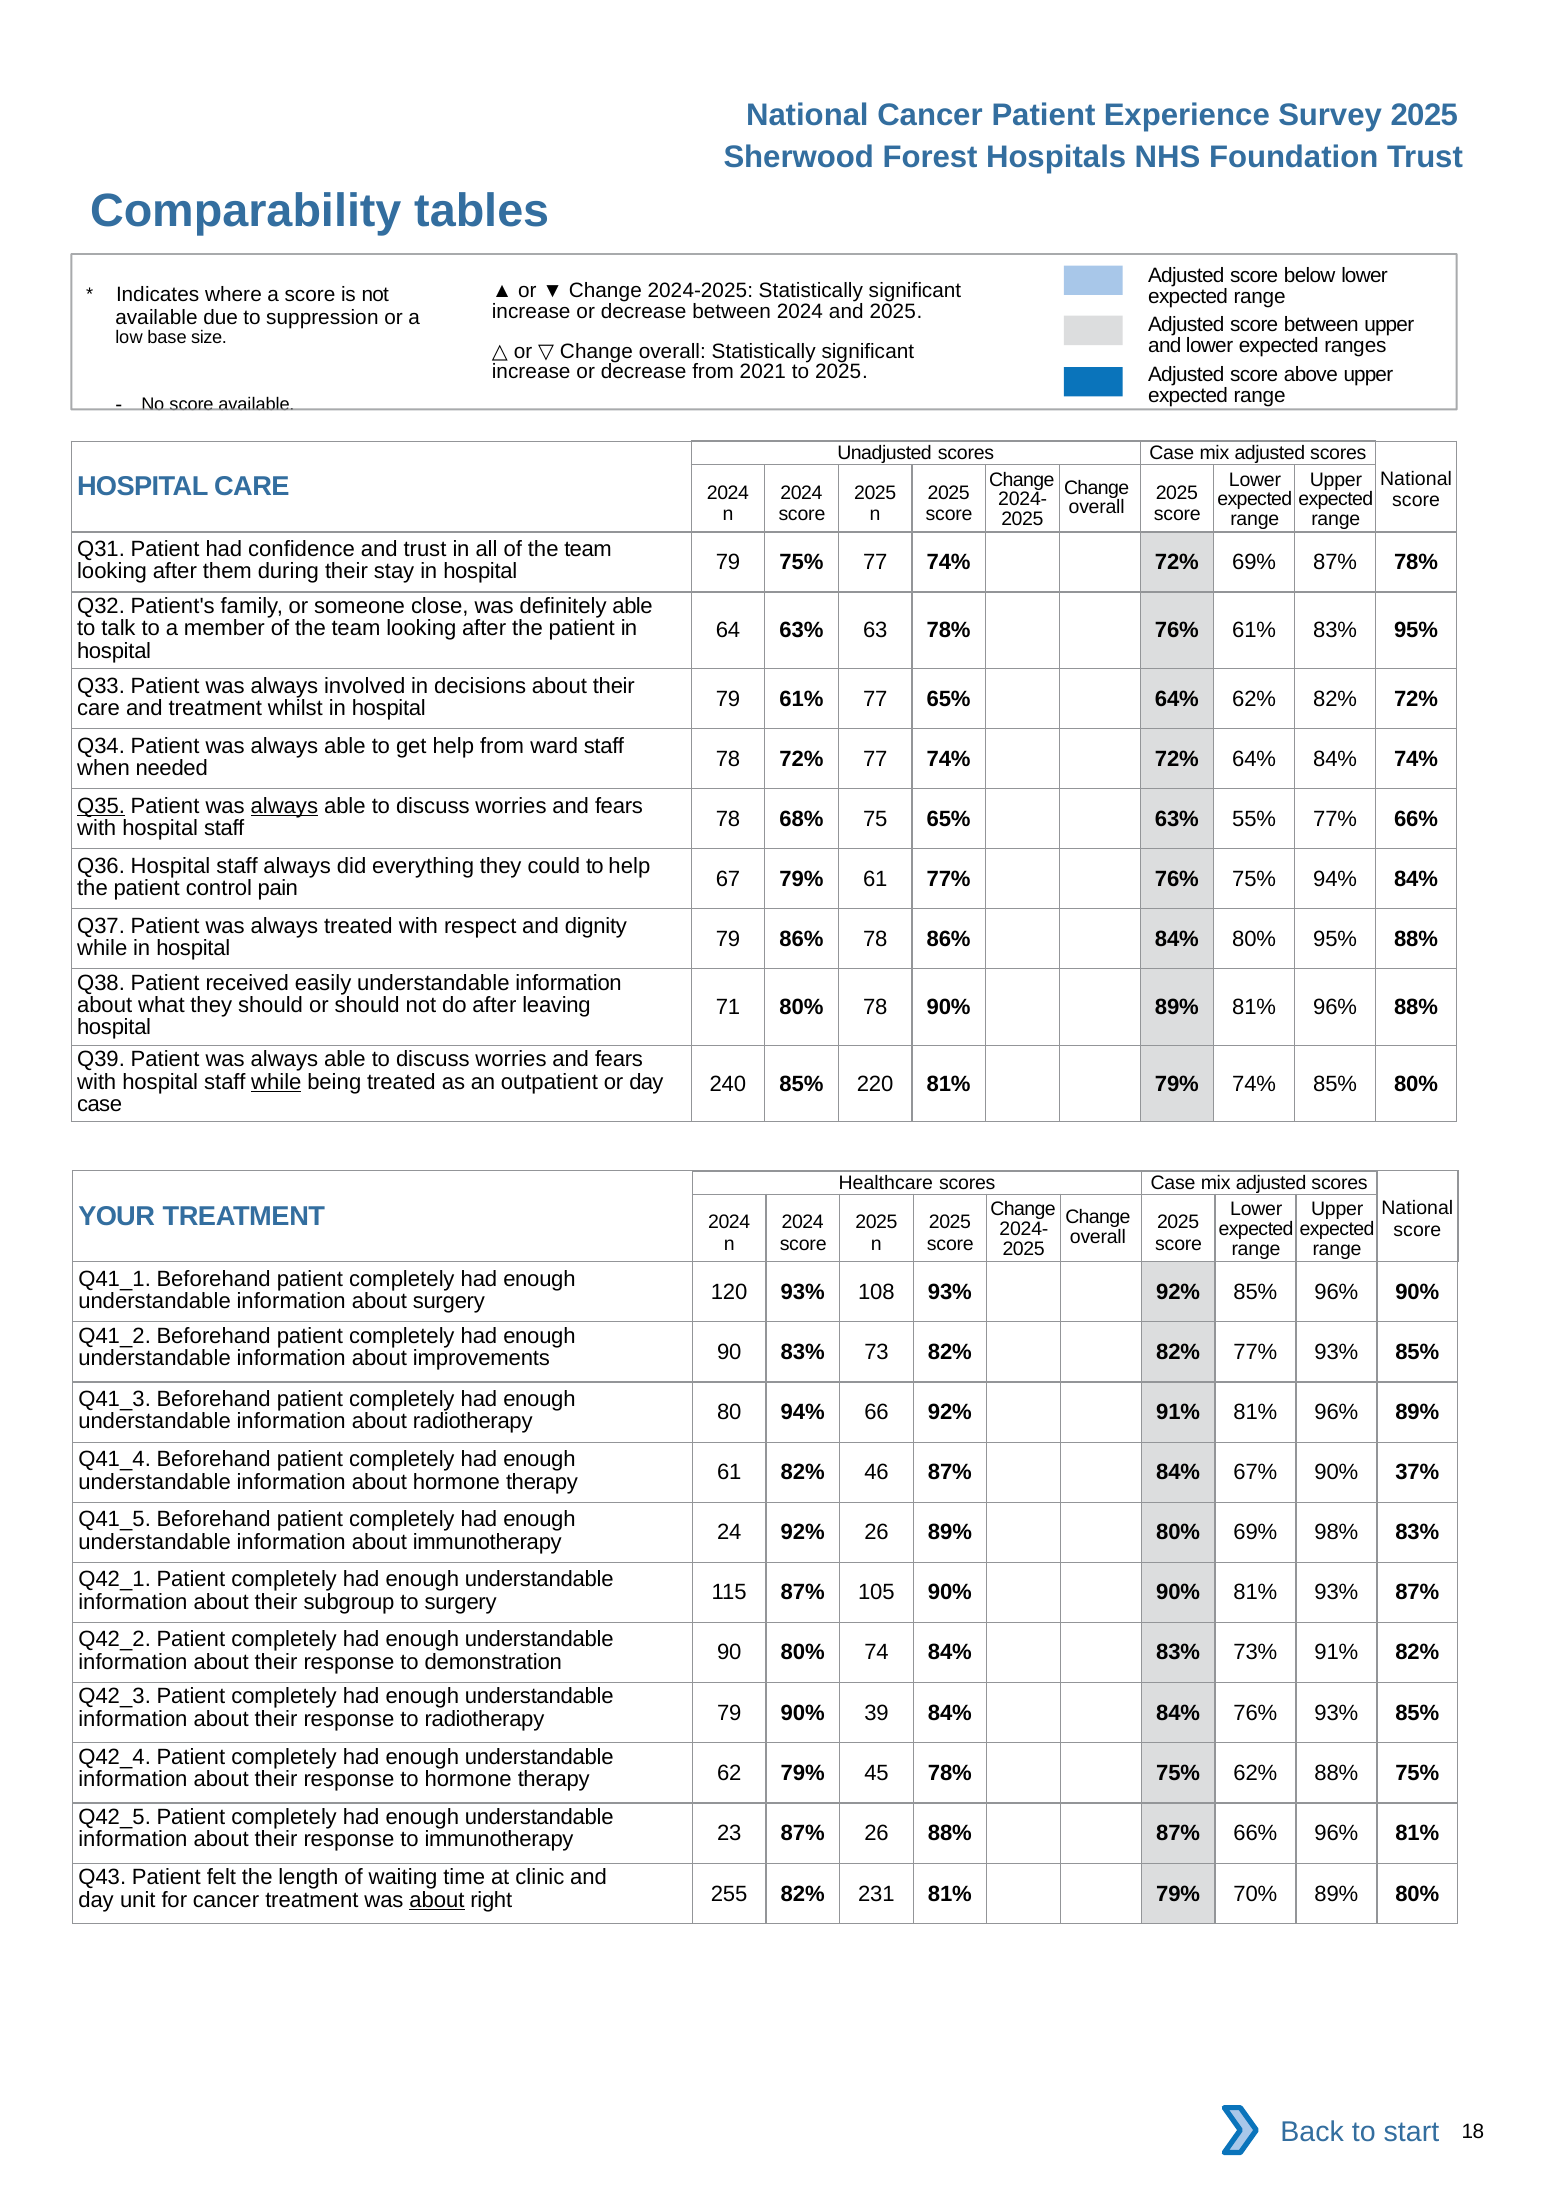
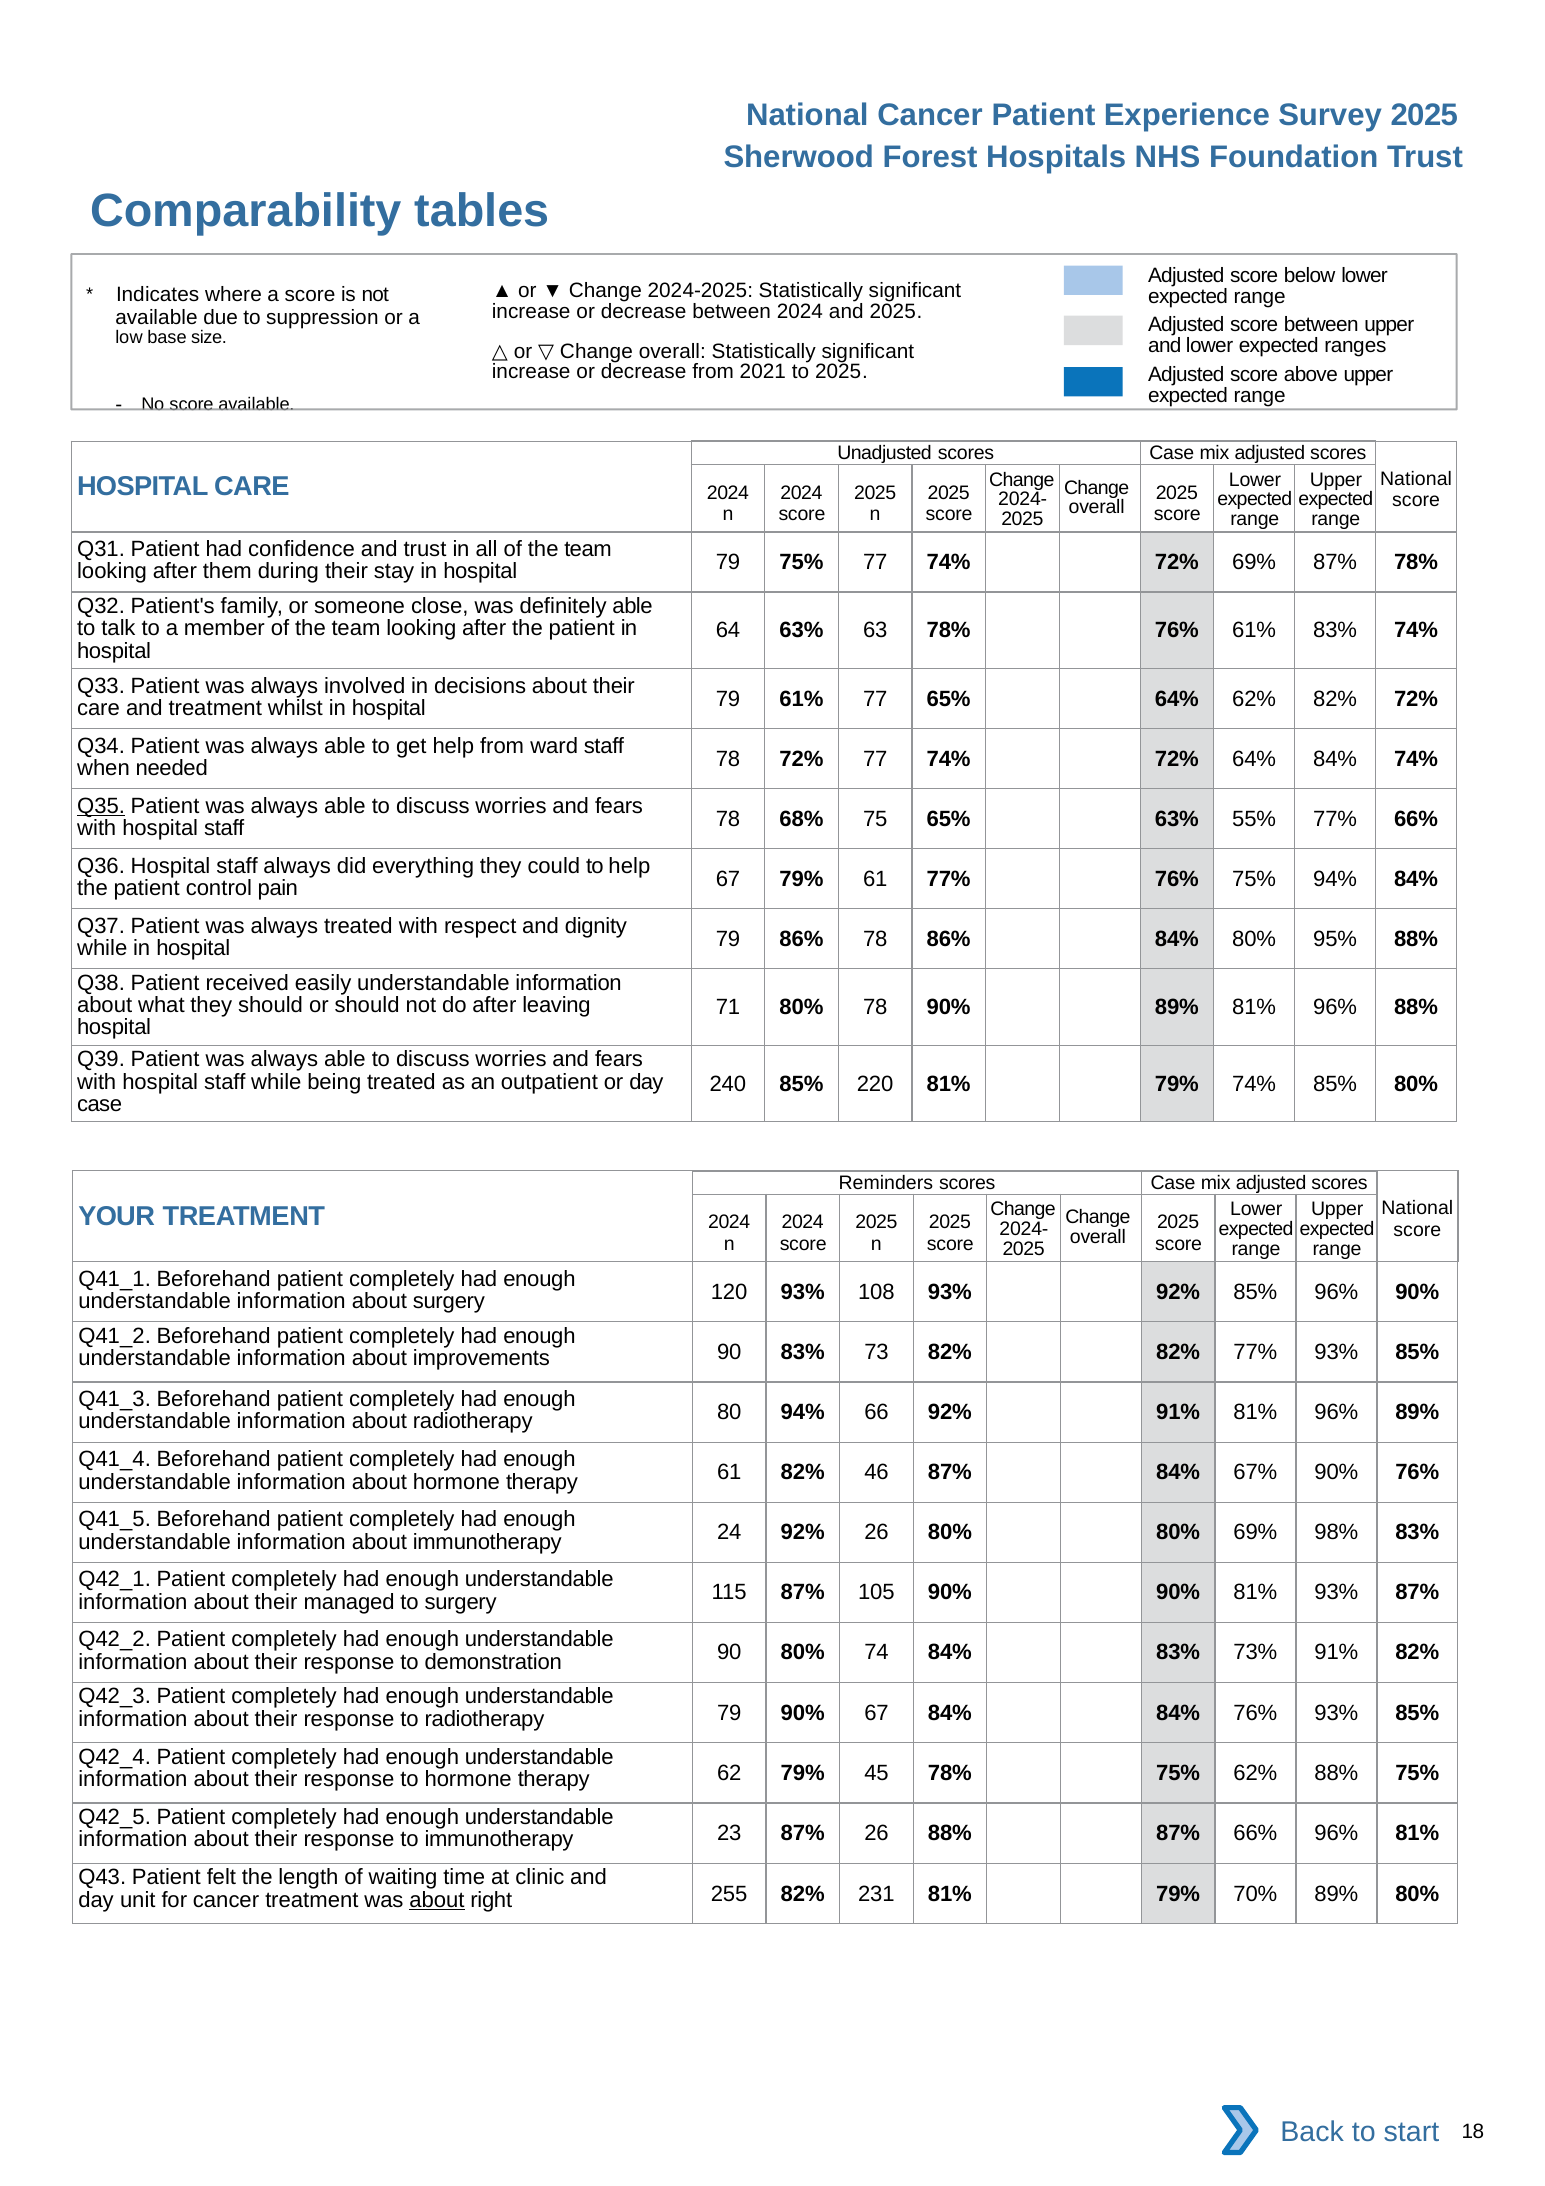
83% 95%: 95% -> 74% (1416, 631)
always underline: present -> none (284, 806)
while underline: present -> none (276, 1082)
Healthcare: Healthcare -> Reminders (886, 1183)
90% 37%: 37% -> 76% (1417, 1473)
26 89%: 89% -> 80% (950, 1533)
subgroup: subgroup -> managed (349, 1602)
90% 39: 39 -> 67 (877, 1713)
